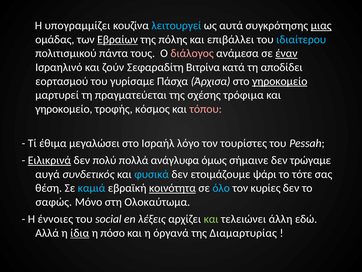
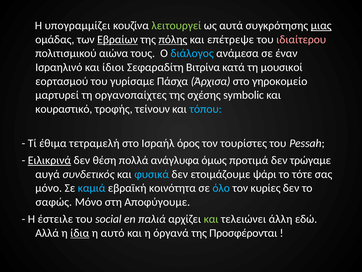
λειτουργεί colour: light blue -> light green (176, 26)
πόλης underline: none -> present (173, 39)
επιβάλλει: επιβάλλει -> επέτρεψε (231, 39)
ιδιαίτερου colour: light blue -> pink (301, 39)
πάντα: πάντα -> αιώνα (114, 53)
διάλογος colour: pink -> light blue (192, 53)
έναν underline: present -> none (286, 53)
ζούν: ζούν -> ίδιοι (113, 67)
αποδίδει: αποδίδει -> μουσικοί (282, 67)
γηροκομείο underline: present -> none (280, 81)
πραγματεύεται: πραγματεύεται -> οργανοπαίχτες (131, 95)
τρόφιμα: τρόφιμα -> symbolic (244, 95)
γηροκομείο: γηροκομείο -> κουραστικό (64, 109)
κόσμος: κόσμος -> τείνουν (152, 109)
τόπου colour: pink -> light blue (206, 109)
μεγαλώσει: μεγαλώσει -> τετραμελή (94, 143)
λόγο: λόγο -> όρος (188, 143)
πολύ: πολύ -> θέση (104, 160)
σήμαινε: σήμαινε -> προτιμά (249, 160)
θέση: θέση -> μόνο (49, 188)
κοινότητα underline: present -> none (172, 188)
Ολοκαύτωμα: Ολοκαύτωμα -> Αποφύγουμε (157, 202)
έννοιες: έννοιες -> έστειλε (55, 219)
λέξεις: λέξεις -> παλιά (152, 219)
πόσο: πόσο -> αυτό (113, 233)
Διαμαρτυρίας: Διαμαρτυρίας -> Προσφέρονται (243, 233)
